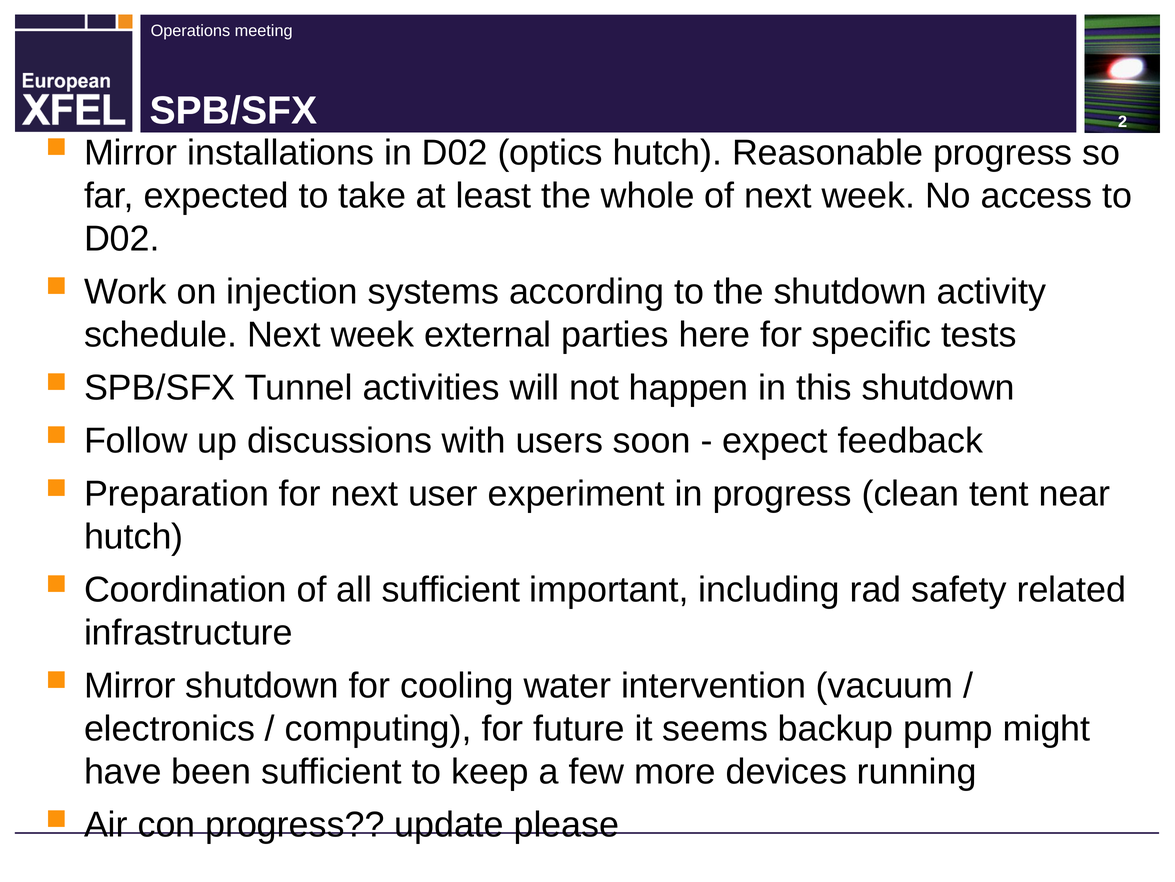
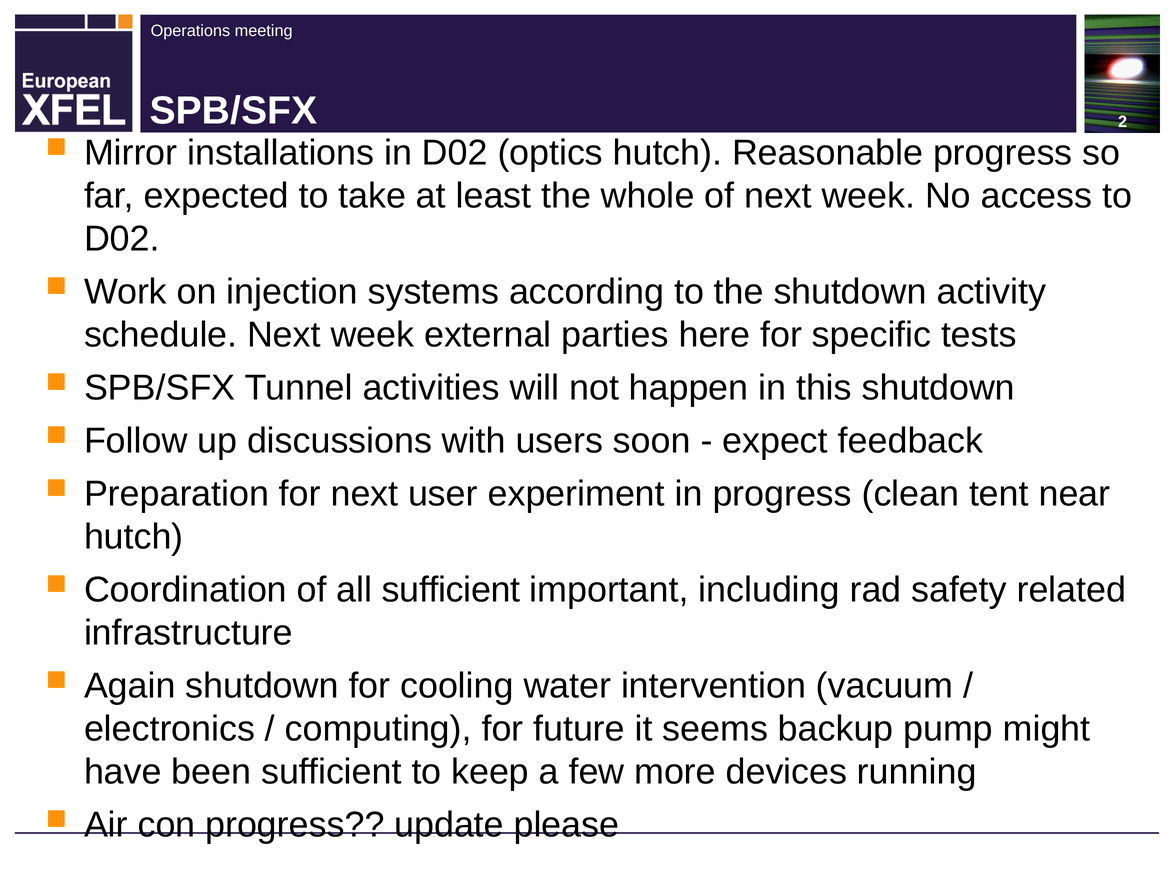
Mirror: Mirror -> Again (130, 685)
